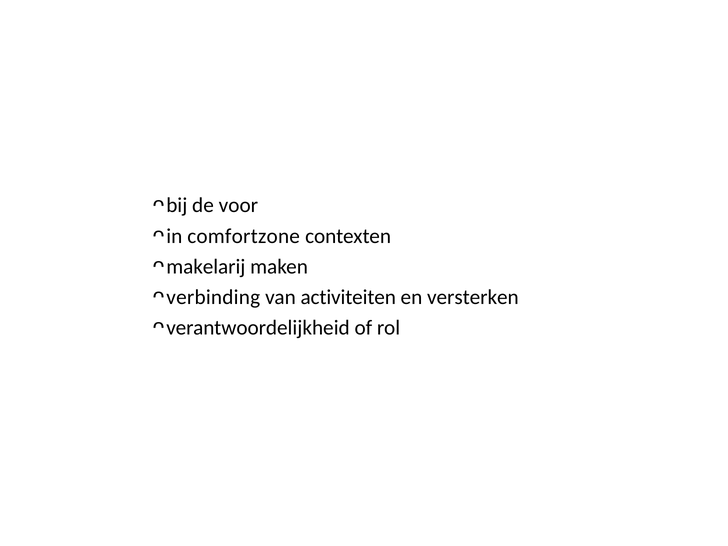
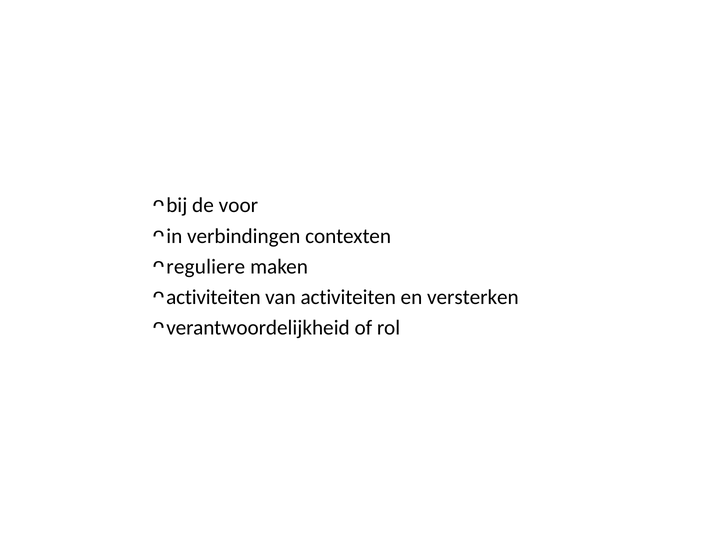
comfortzone: comfortzone -> verbindingen (244, 236)
makelarij: makelarij -> reguliere (206, 267)
verbinding: verbinding -> activiteiten (213, 297)
